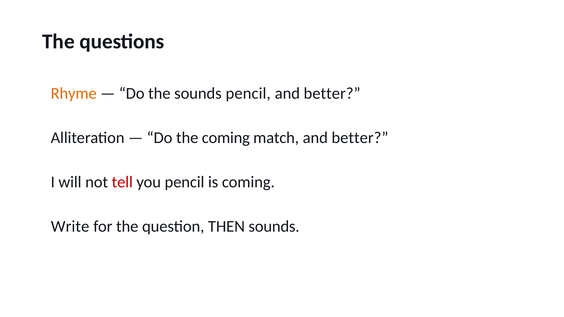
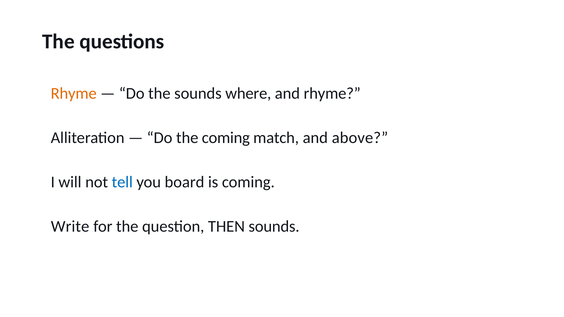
sounds pencil: pencil -> where (248, 93)
better: better -> rhyme (332, 93)
match and better: better -> above (360, 138)
tell colour: red -> blue (122, 182)
you pencil: pencil -> board (184, 182)
